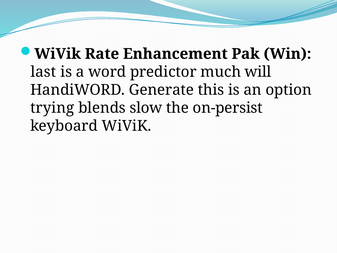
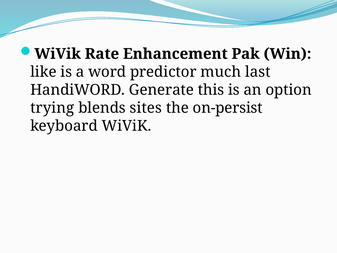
last: last -> like (43, 72)
will: will -> last (258, 72)
slow: slow -> sites (146, 108)
